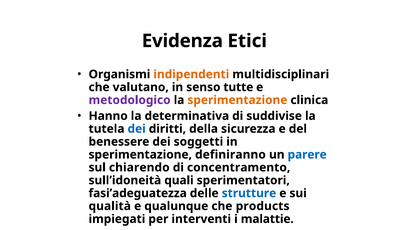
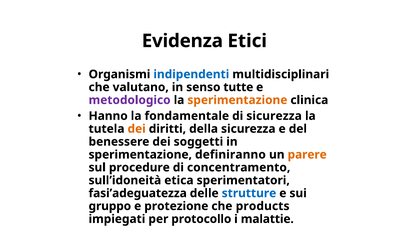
indipendenti colour: orange -> blue (191, 74)
determinativa: determinativa -> fondamentale (187, 116)
di suddivise: suddivise -> sicurezza (274, 116)
dei colour: blue -> orange (137, 129)
parere colour: blue -> orange (307, 155)
chiarendo: chiarendo -> procedure (139, 168)
quali: quali -> etica (179, 180)
qualità: qualità -> gruppo (110, 206)
qualunque: qualunque -> protezione (176, 206)
interventi: interventi -> protocollo (201, 219)
